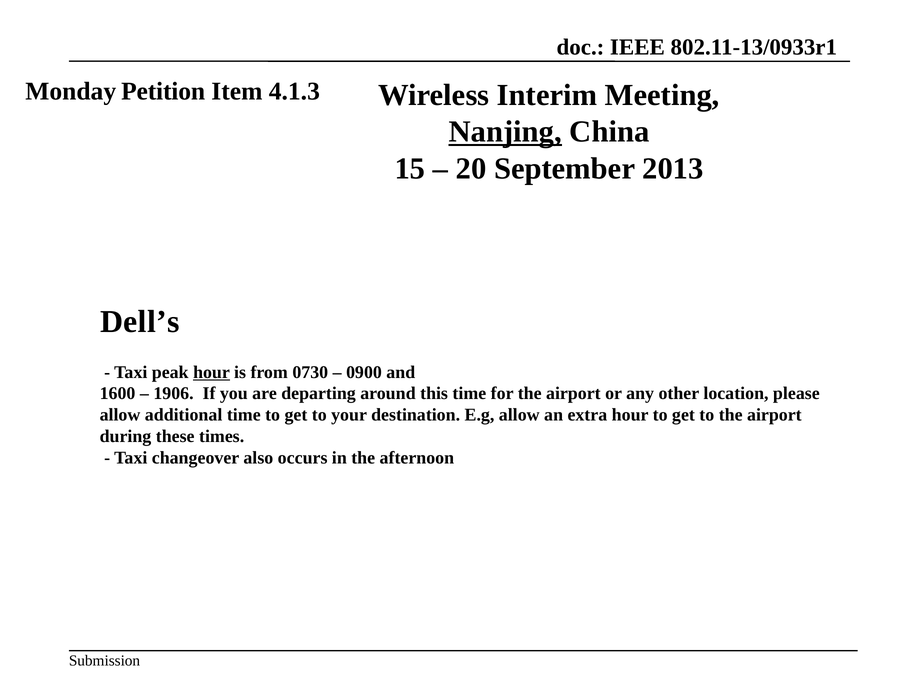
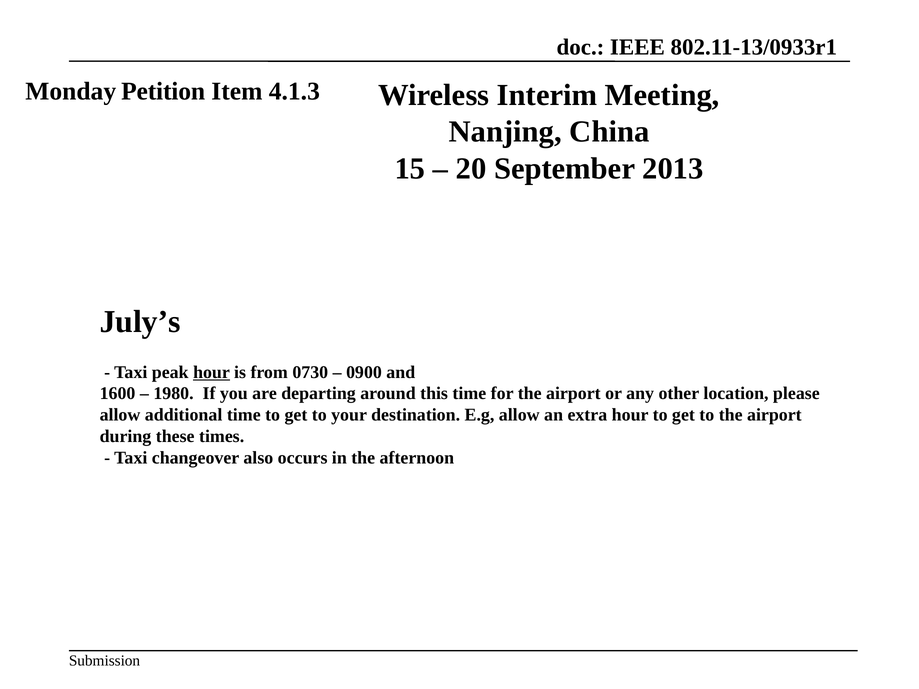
Nanjing underline: present -> none (505, 132)
Dell’s: Dell’s -> July’s (140, 322)
1906: 1906 -> 1980 (174, 394)
